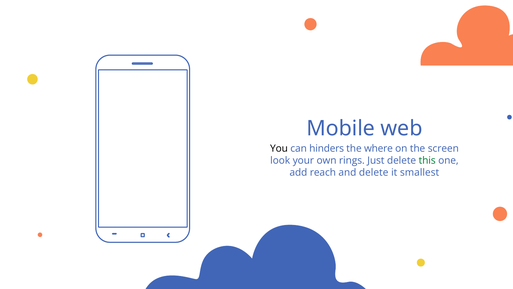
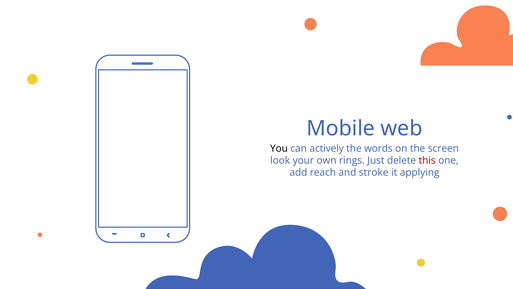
hinders: hinders -> actively (327, 148)
where: where -> words (378, 148)
this colour: green -> red (427, 160)
and delete: delete -> stroke (374, 172)
smallest: smallest -> applying (420, 172)
